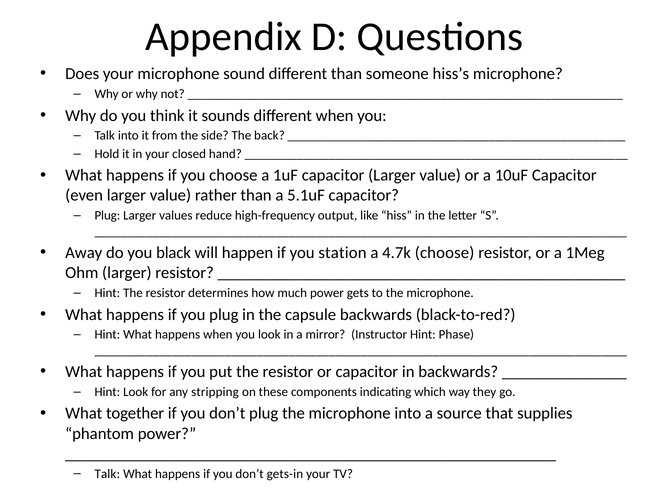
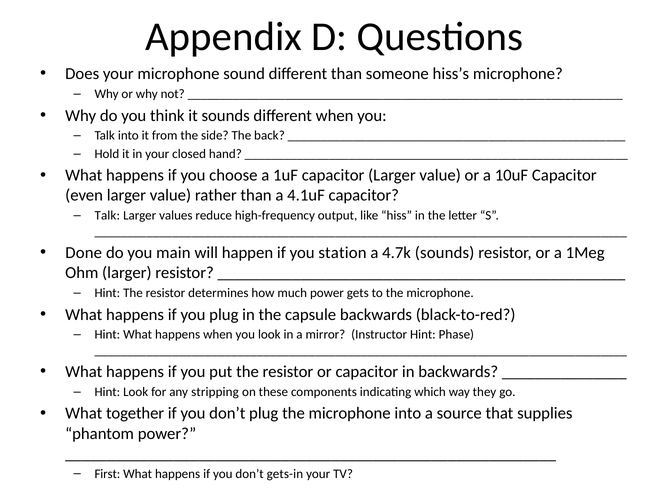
5.1uF: 5.1uF -> 4.1uF (306, 195)
Plug: Plug -> Talk (107, 216)
Away: Away -> Done (84, 253)
black: black -> main (173, 253)
4.7k choose: choose -> sounds (445, 253)
Talk: Talk -> First (107, 474)
